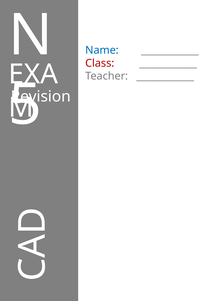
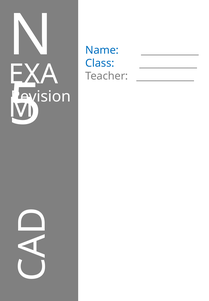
Class colour: red -> blue (100, 63)
